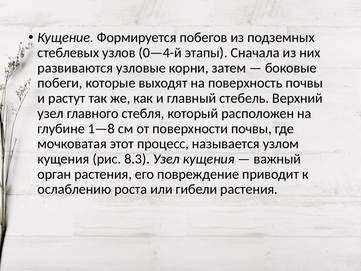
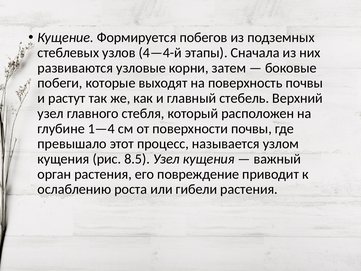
0—4-й: 0—4-й -> 4—4-й (160, 53)
1—8: 1—8 -> 1—4 (101, 128)
мочковатая: мочковатая -> превышало (72, 144)
8.3: 8.3 -> 8.5 (137, 159)
